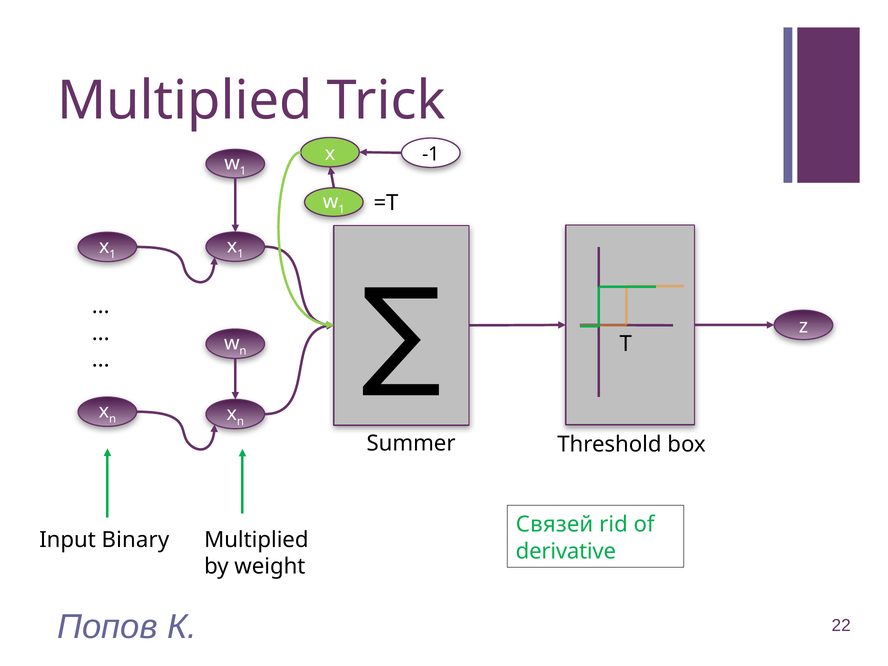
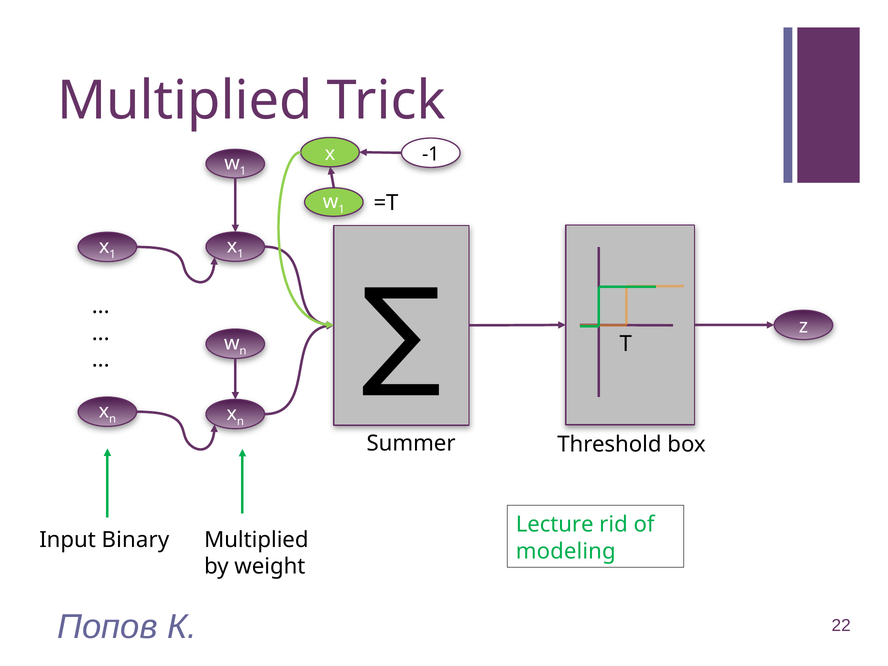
Связей: Связей -> Lecture (555, 525)
derivative: derivative -> modeling (566, 551)
